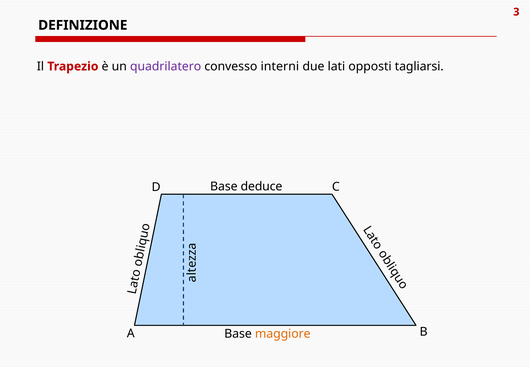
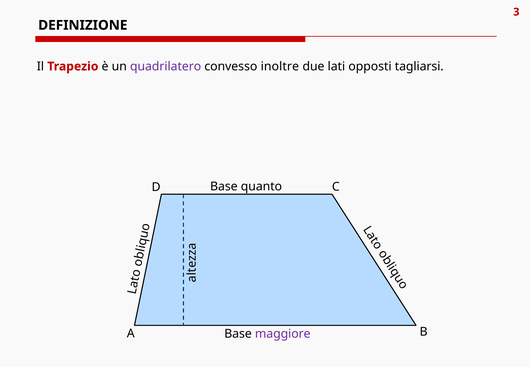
interni: interni -> inoltre (280, 66)
deduce: deduce -> quanto (261, 186)
maggiore colour: orange -> purple (283, 334)
